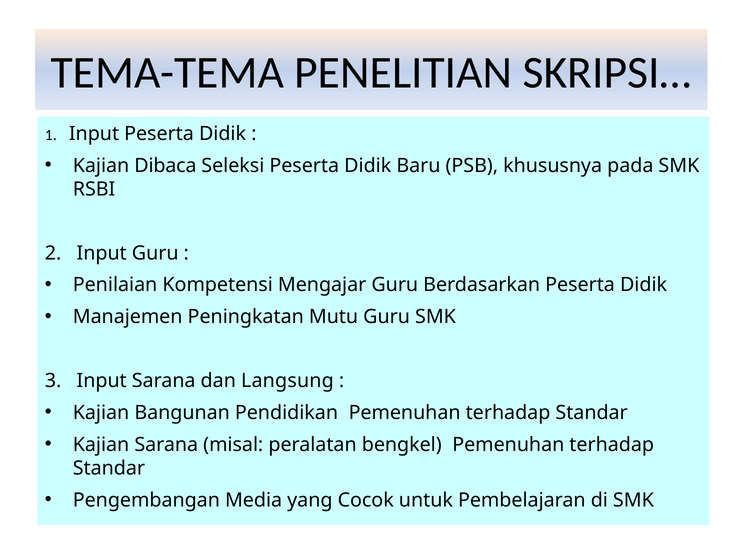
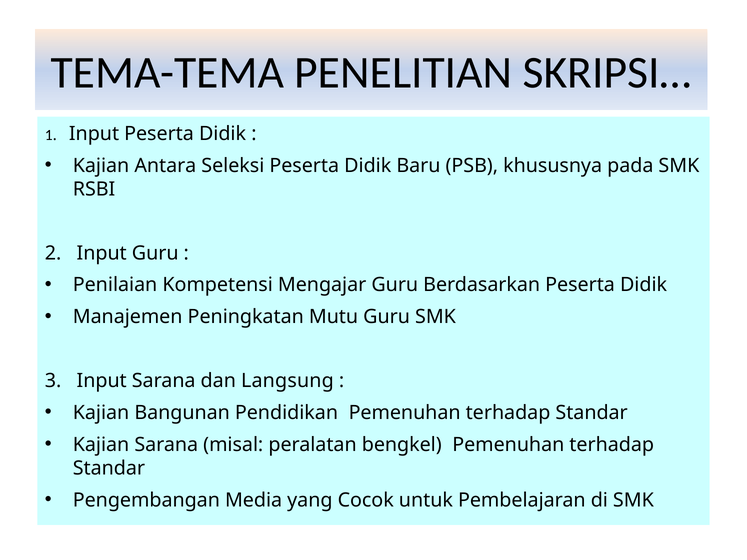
Dibaca: Dibaca -> Antara (165, 166)
